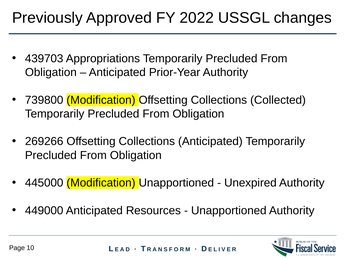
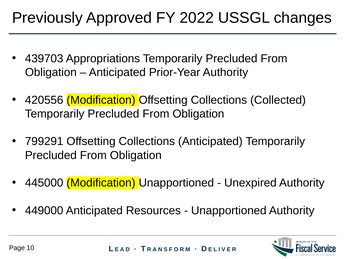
739800: 739800 -> 420556 (44, 100)
269266: 269266 -> 799291 (44, 141)
